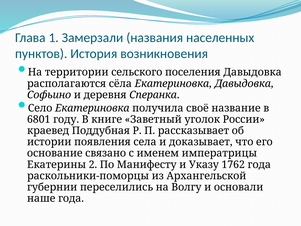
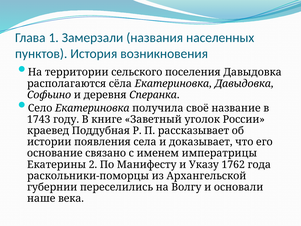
6801: 6801 -> 1743 (39, 119)
наше года: года -> века (71, 198)
